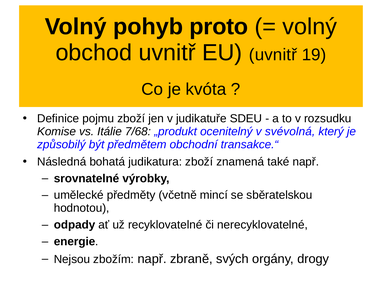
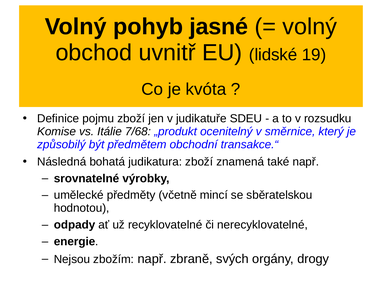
proto: proto -> jasné (219, 27)
EU uvnitř: uvnitř -> lidské (273, 55)
svévolná: svévolná -> směrnice (290, 132)
